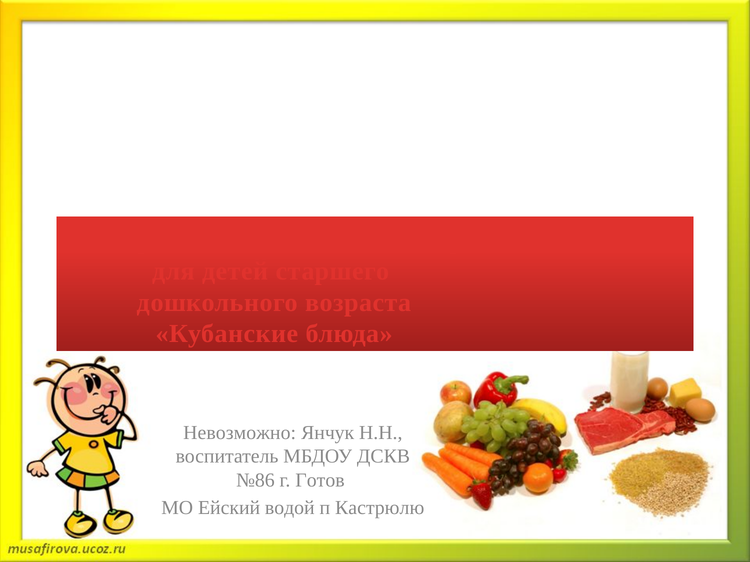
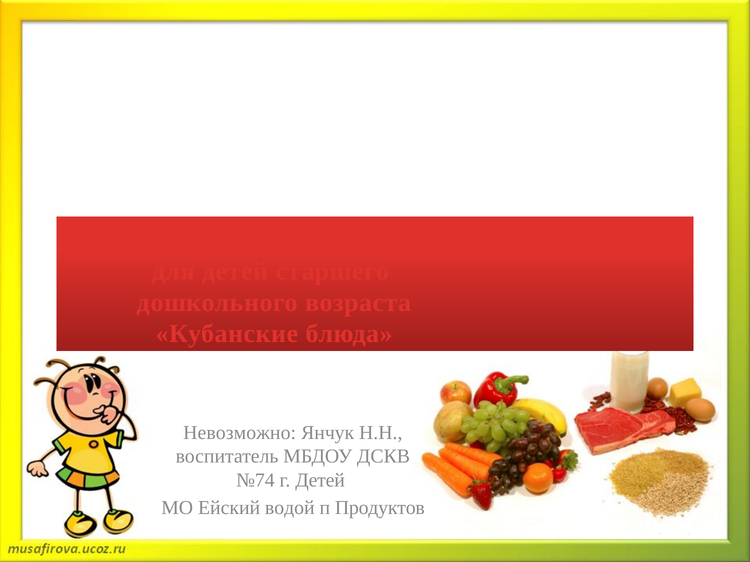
№86: №86 -> №74 (255, 480)
г Готов: Готов -> Детей (320, 480)
Кастрюлю: Кастрюлю -> Продуктов (380, 508)
